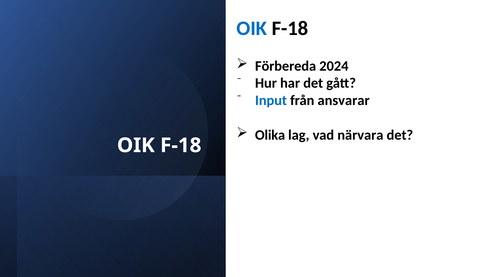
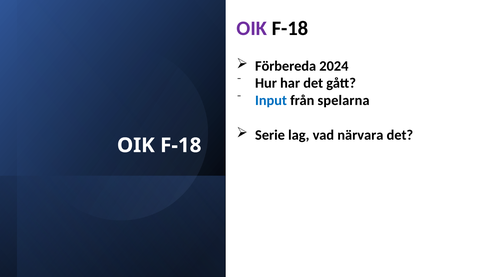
OIK colour: blue -> purple (252, 28)
ansvarar: ansvarar -> spelarna (344, 101)
Olika: Olika -> Serie (270, 135)
